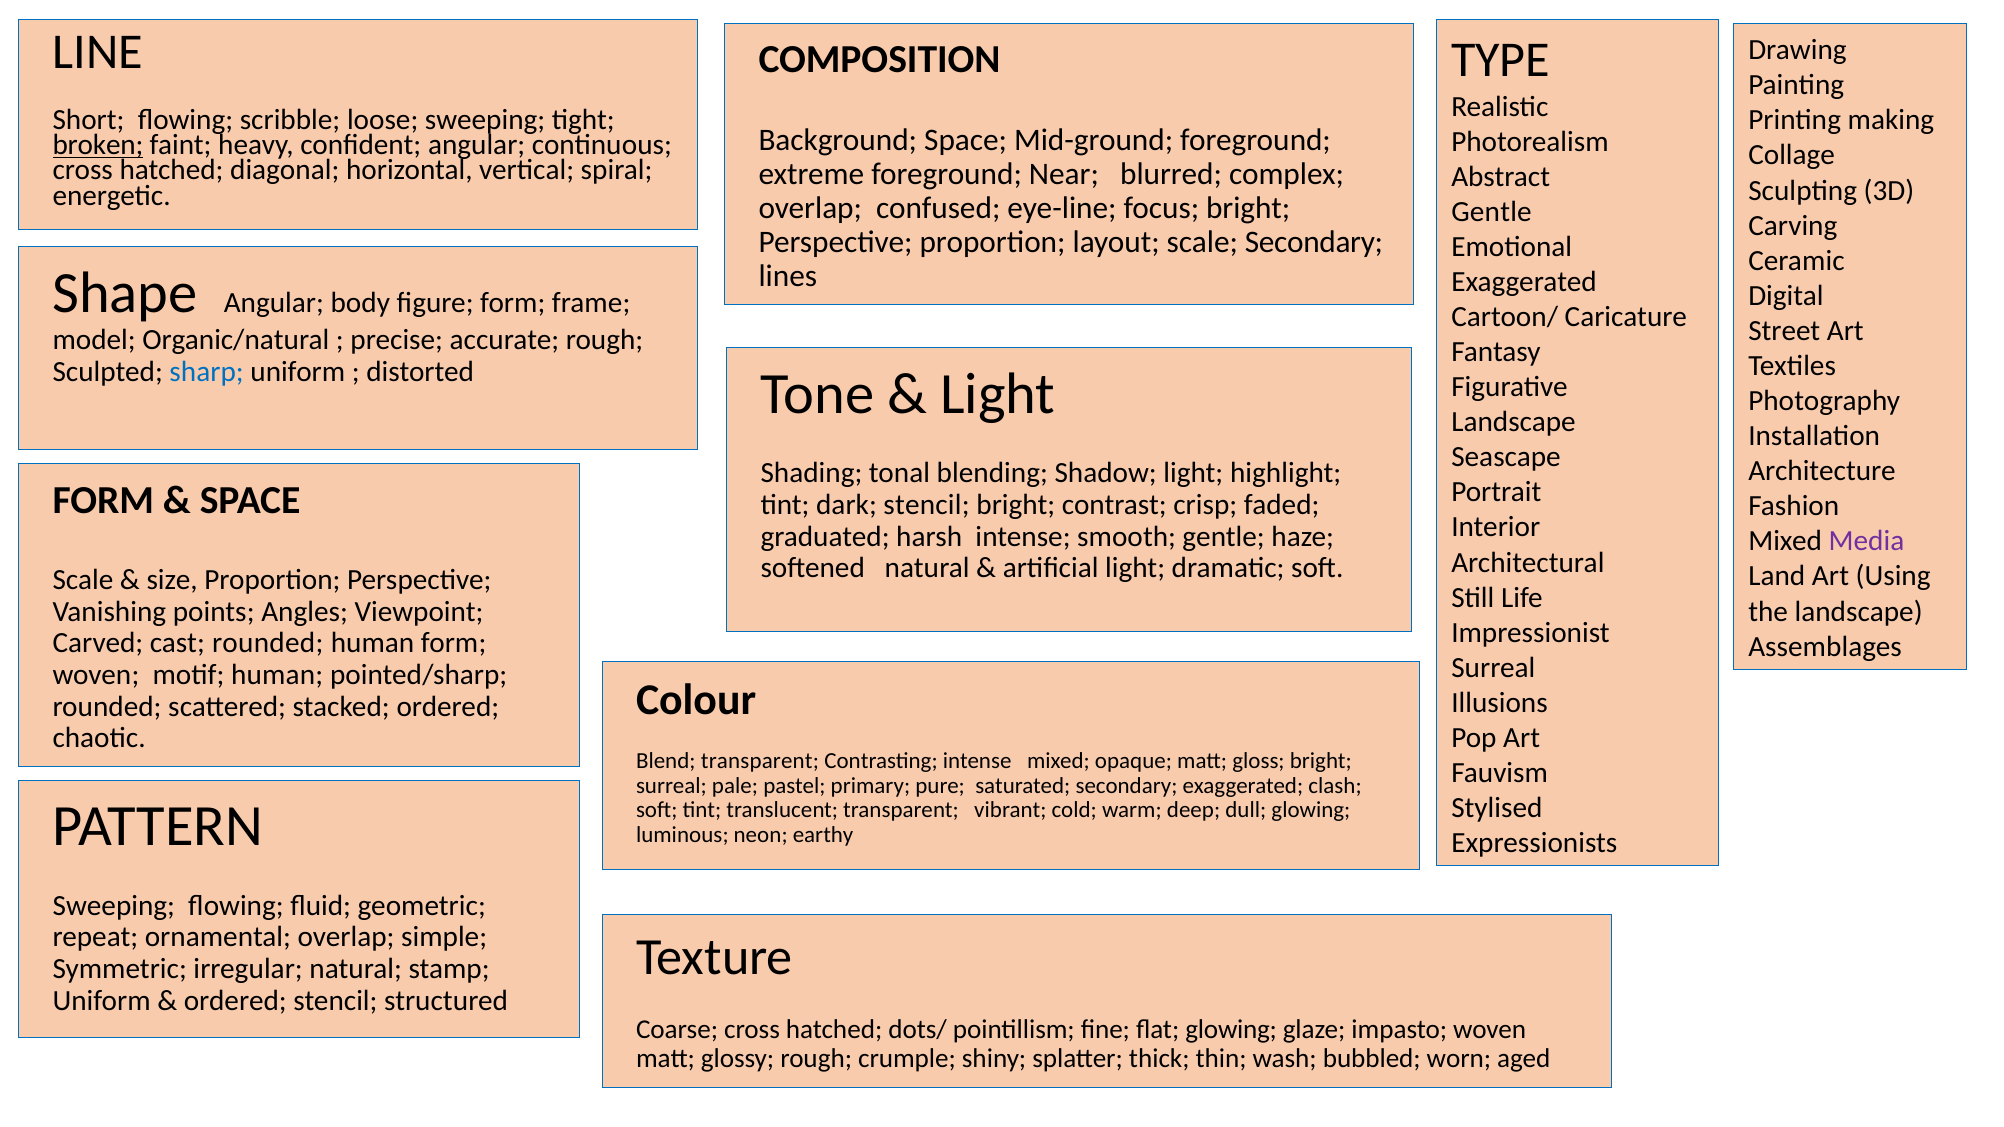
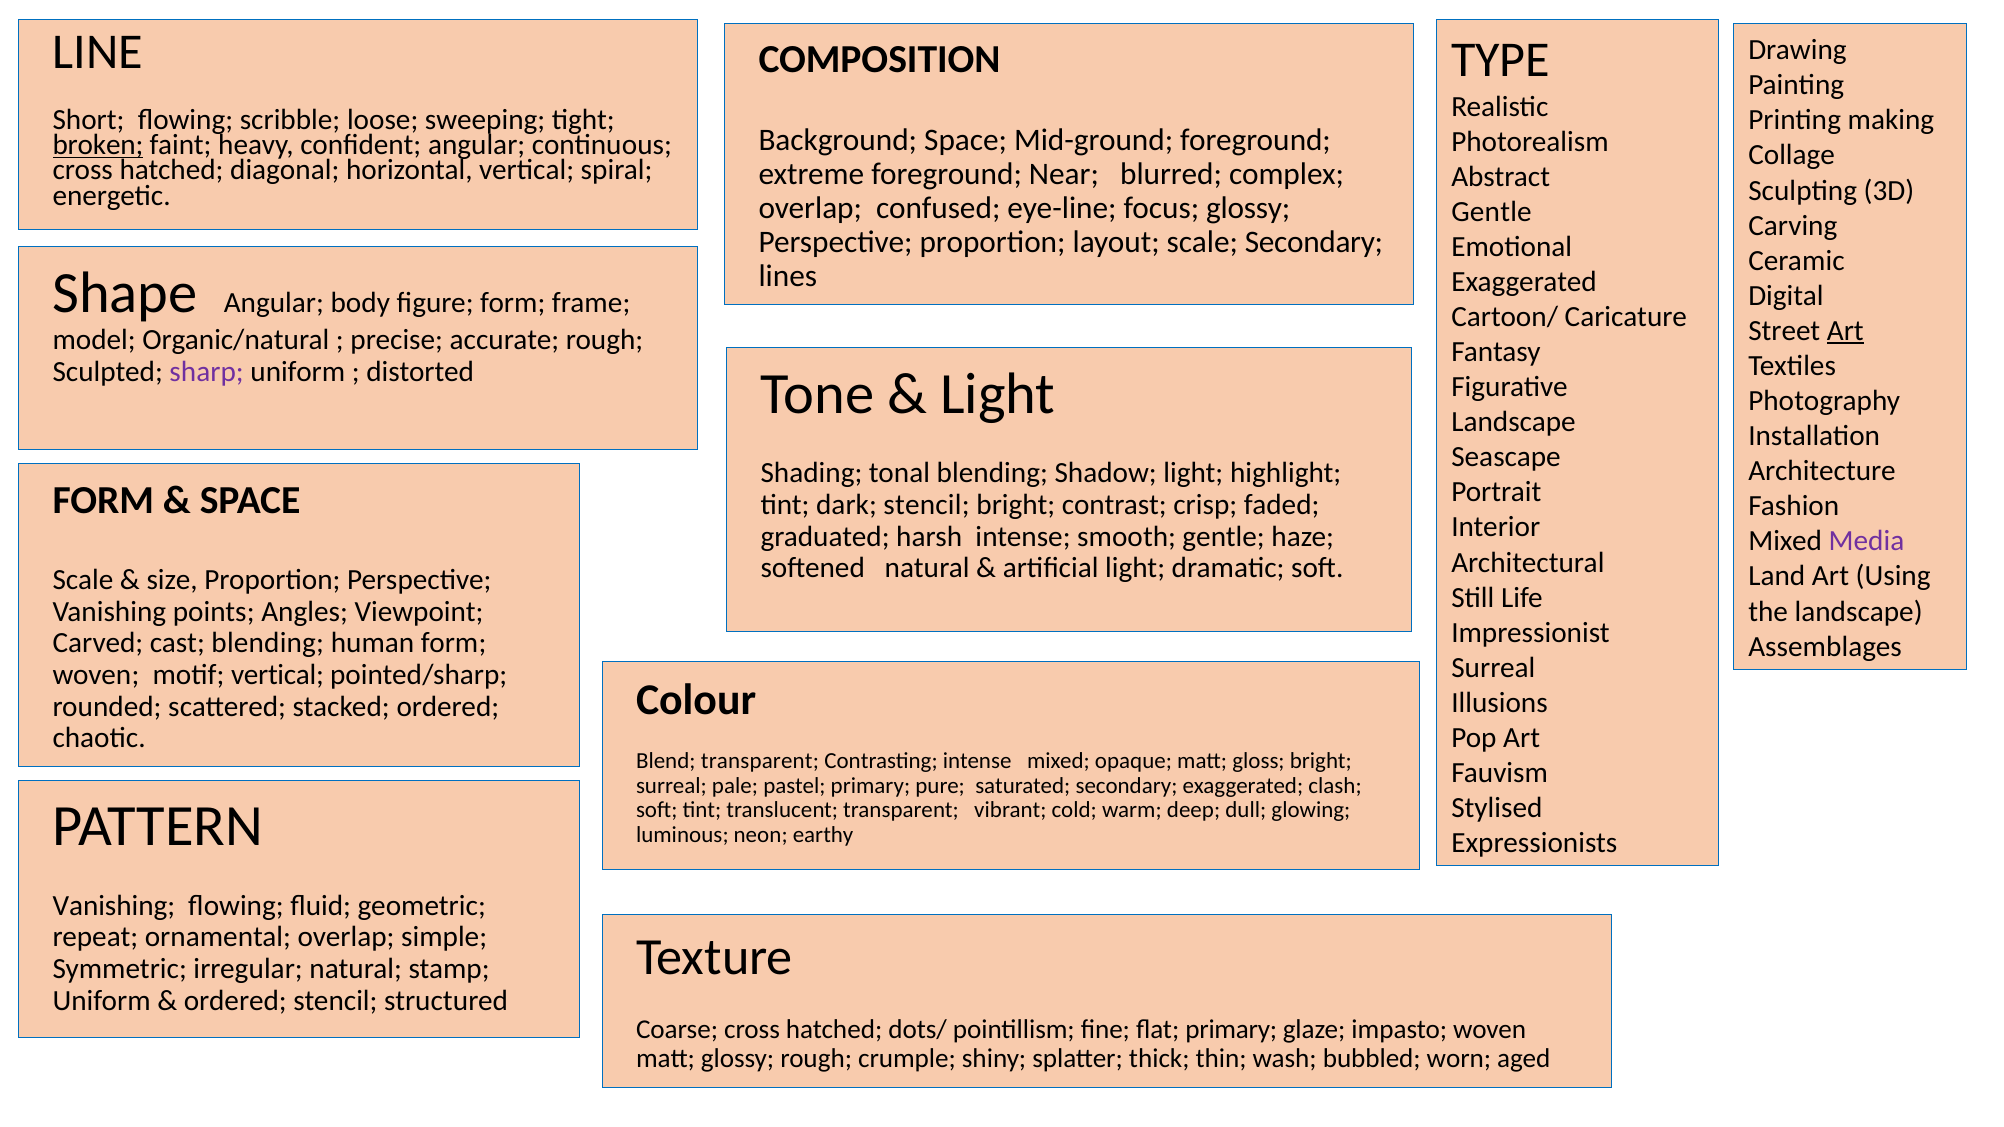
focus bright: bright -> glossy (1248, 208)
Art underline: none -> present (1845, 331)
sharp colour: blue -> purple (207, 372)
cast rounded: rounded -> blending (268, 643)
motif human: human -> vertical (277, 675)
Sweeping: Sweeping -> Vanishing (114, 906)
flat glowing: glowing -> primary (1231, 1030)
